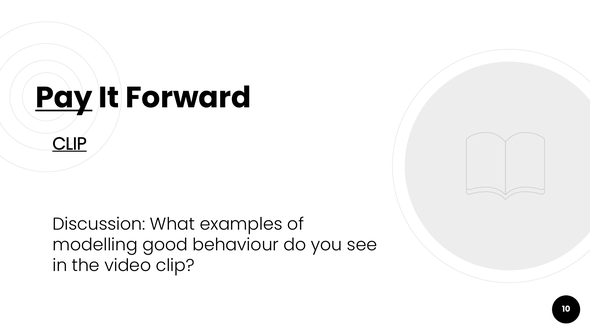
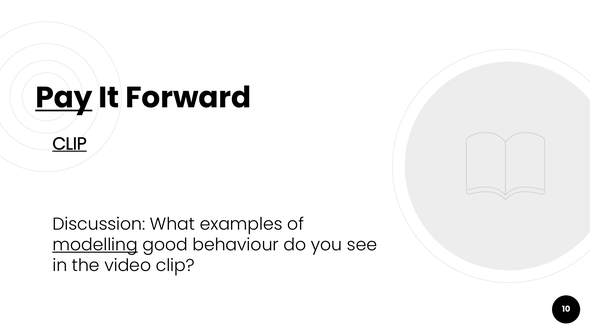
modelling underline: none -> present (95, 245)
